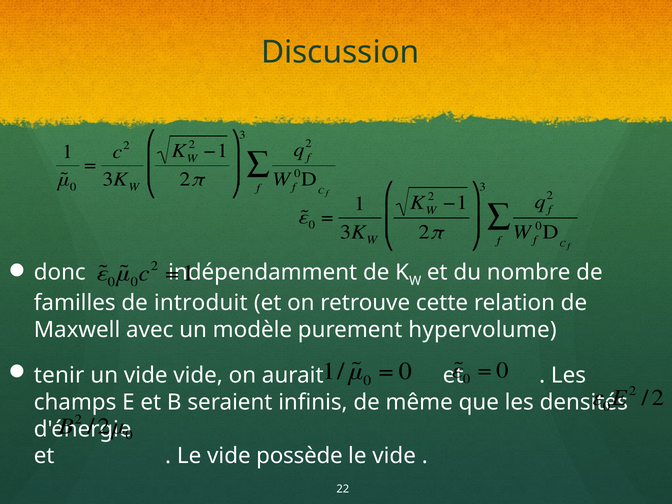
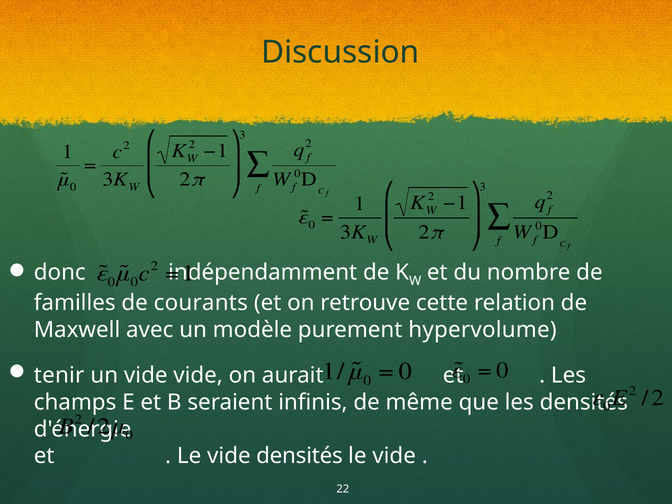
introduit: introduit -> courants (201, 303)
vide possède: possède -> densités (299, 456)
